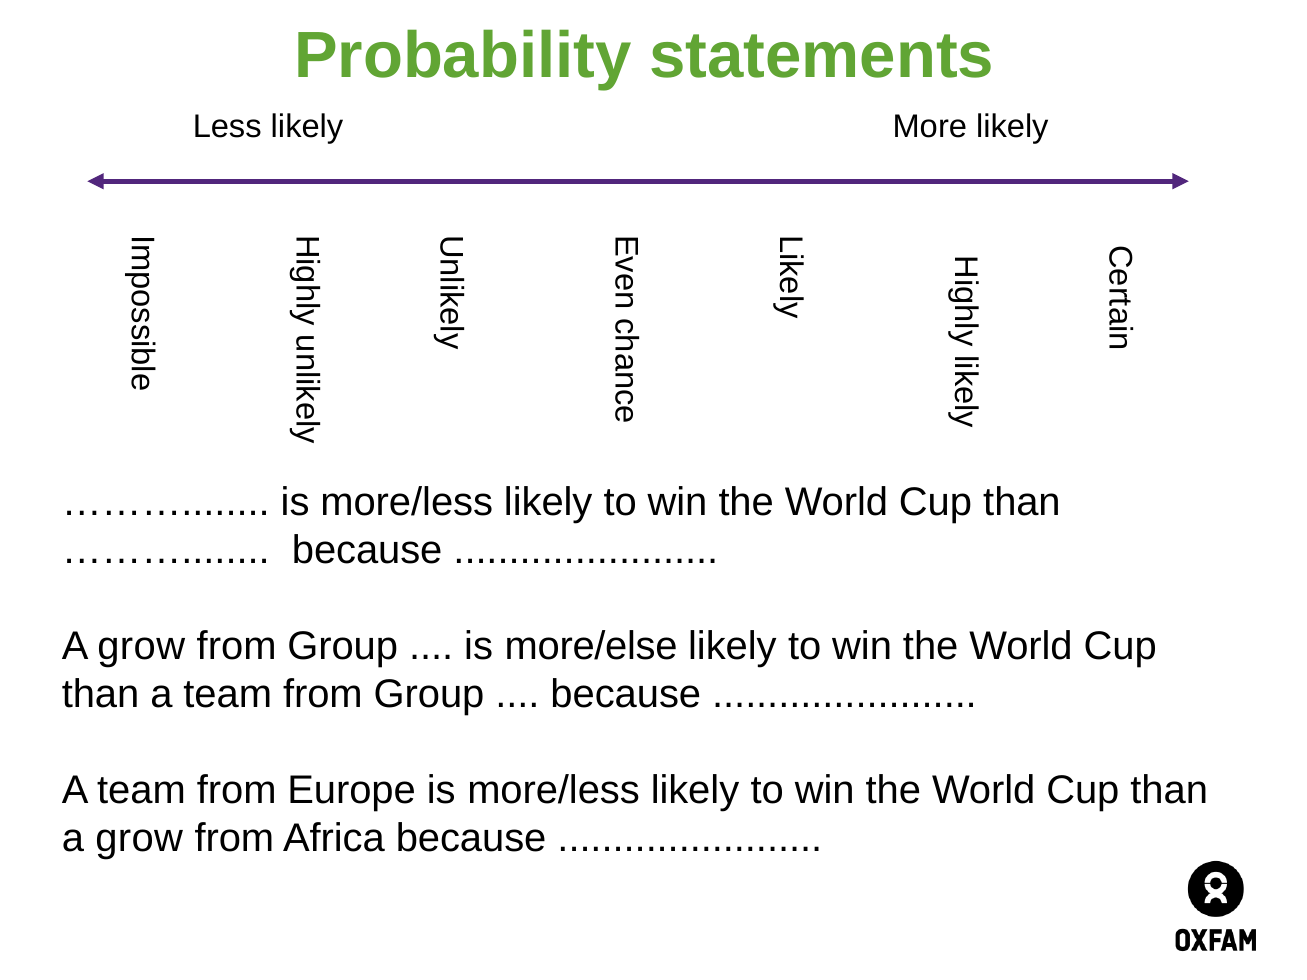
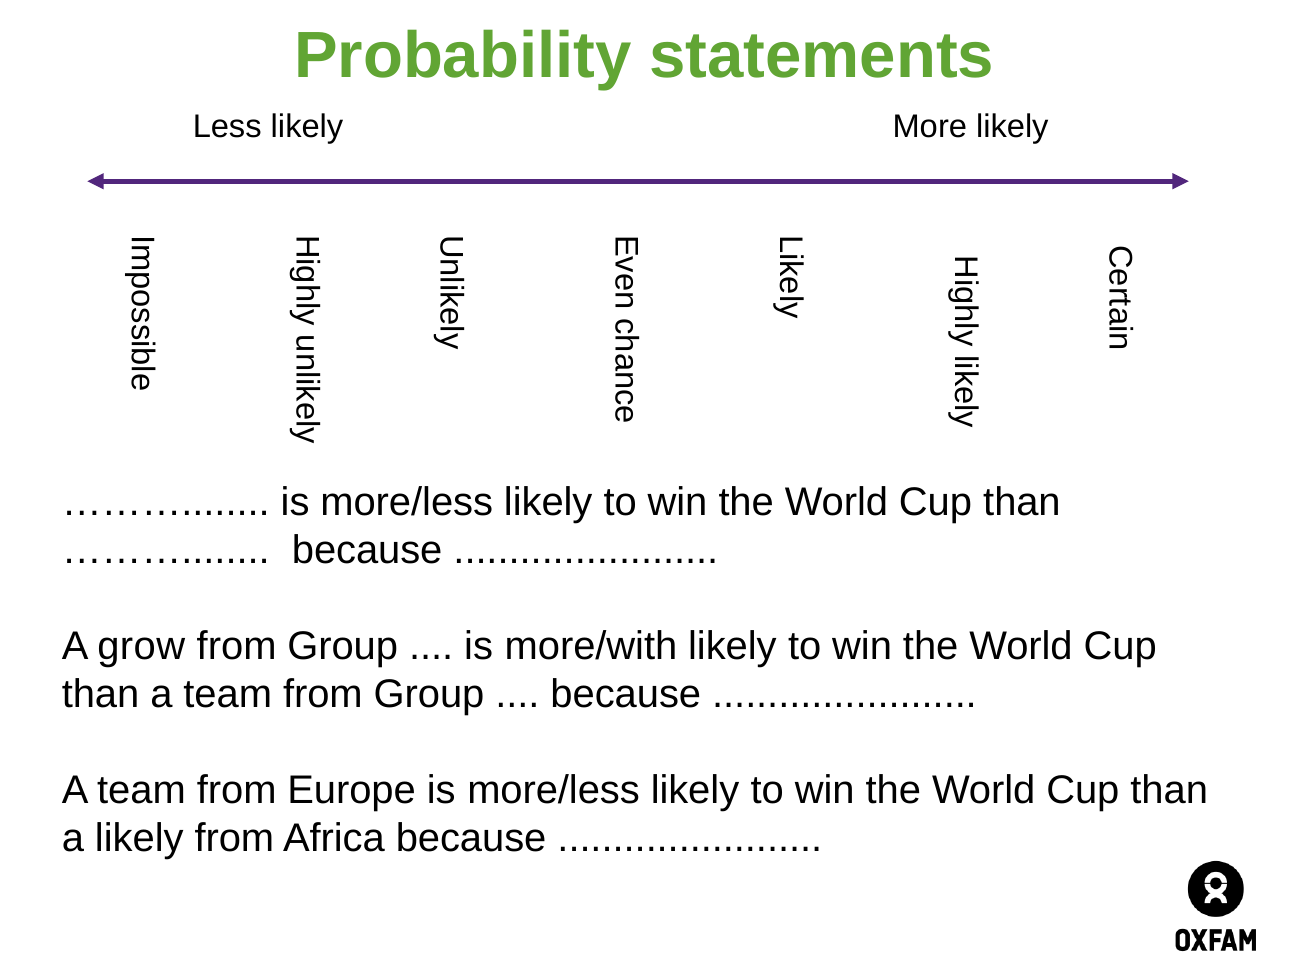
more/else: more/else -> more/with (591, 647)
grow: grow -> likely (139, 839)
